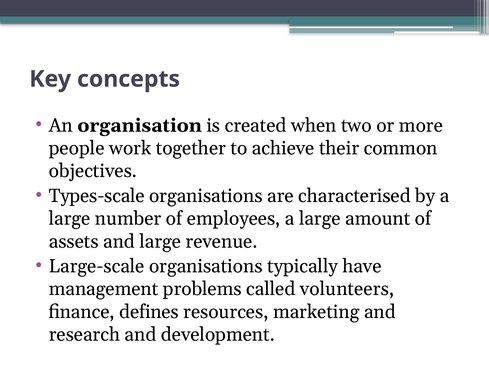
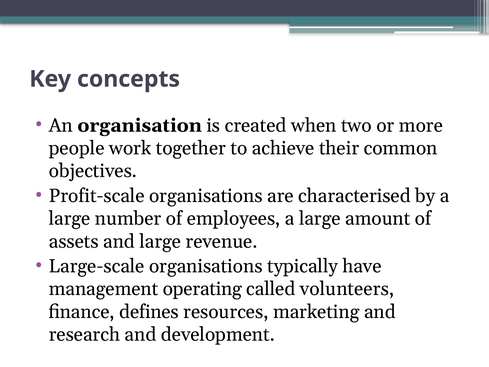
Types-scale: Types-scale -> Profit-scale (97, 196)
problems: problems -> operating (202, 289)
